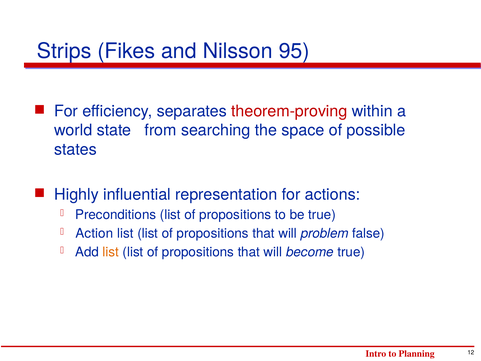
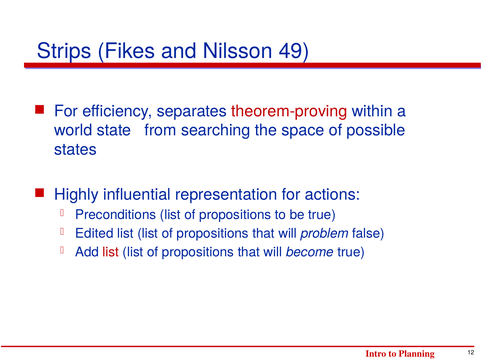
95: 95 -> 49 (294, 51)
Action: Action -> Edited (94, 233)
list colour: orange -> red (111, 252)
